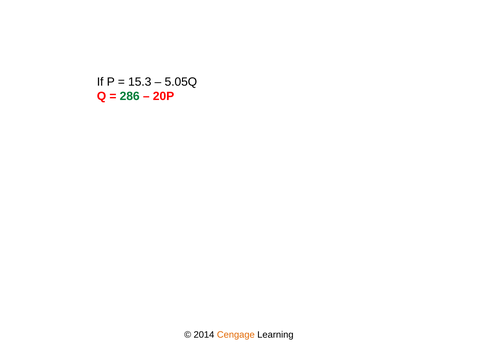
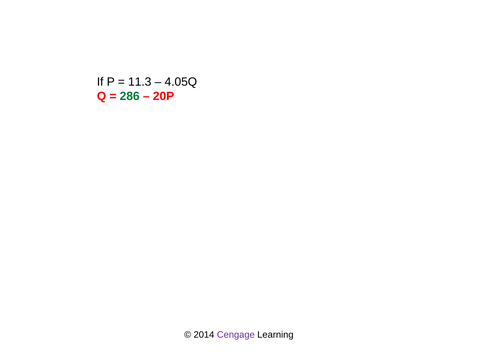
15.3: 15.3 -> 11.3 (140, 82)
5.05Q: 5.05Q -> 4.05Q (181, 82)
Cengage colour: orange -> purple (236, 335)
